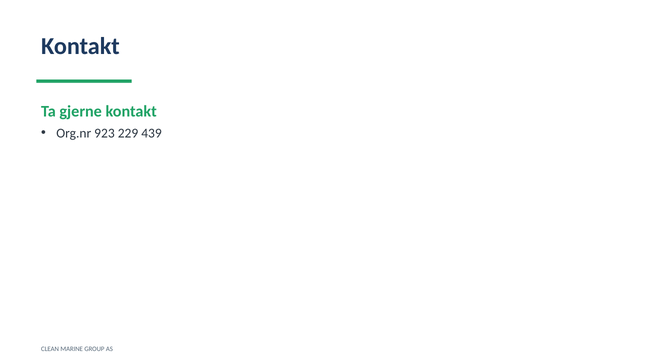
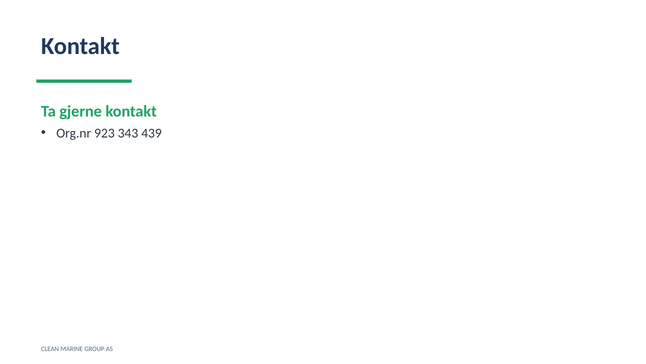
229: 229 -> 343 (128, 133)
